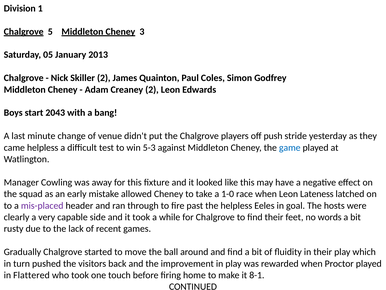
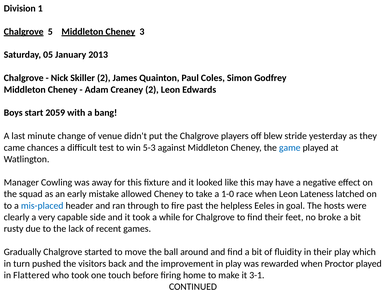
2043: 2043 -> 2059 (55, 113)
push: push -> blew (273, 136)
came helpless: helpless -> chances (43, 147)
mis-placed colour: purple -> blue (42, 205)
words: words -> broke (330, 217)
8-1: 8-1 -> 3-1 (257, 275)
